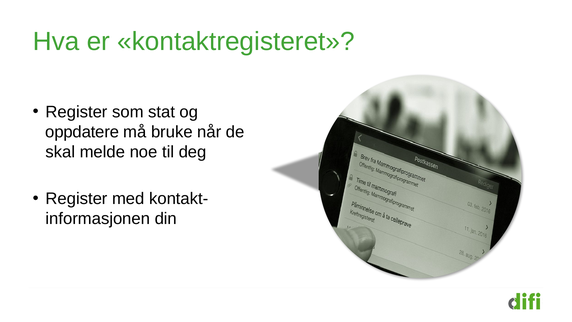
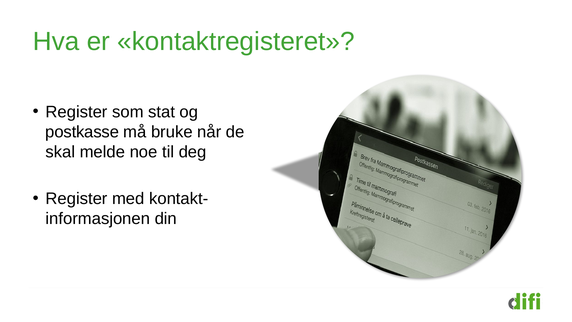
oppdatere: oppdatere -> postkasse (82, 132)
